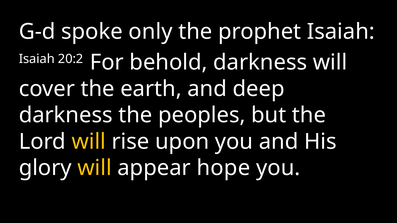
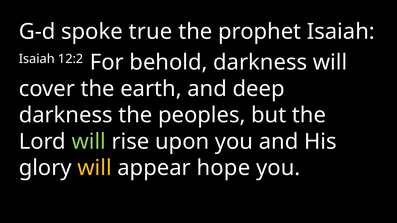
only: only -> true (150, 32)
20:2: 20:2 -> 12:2 (71, 59)
will colour: yellow -> light green (89, 142)
